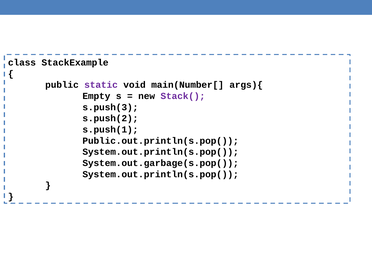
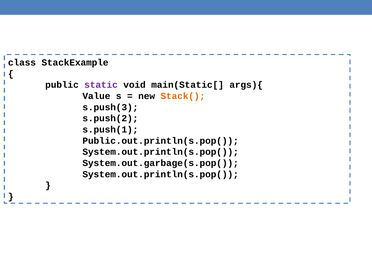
main(Number[: main(Number[ -> main(Static[ (188, 85)
Empty: Empty -> Value (96, 96)
Stack( colour: purple -> orange (183, 96)
